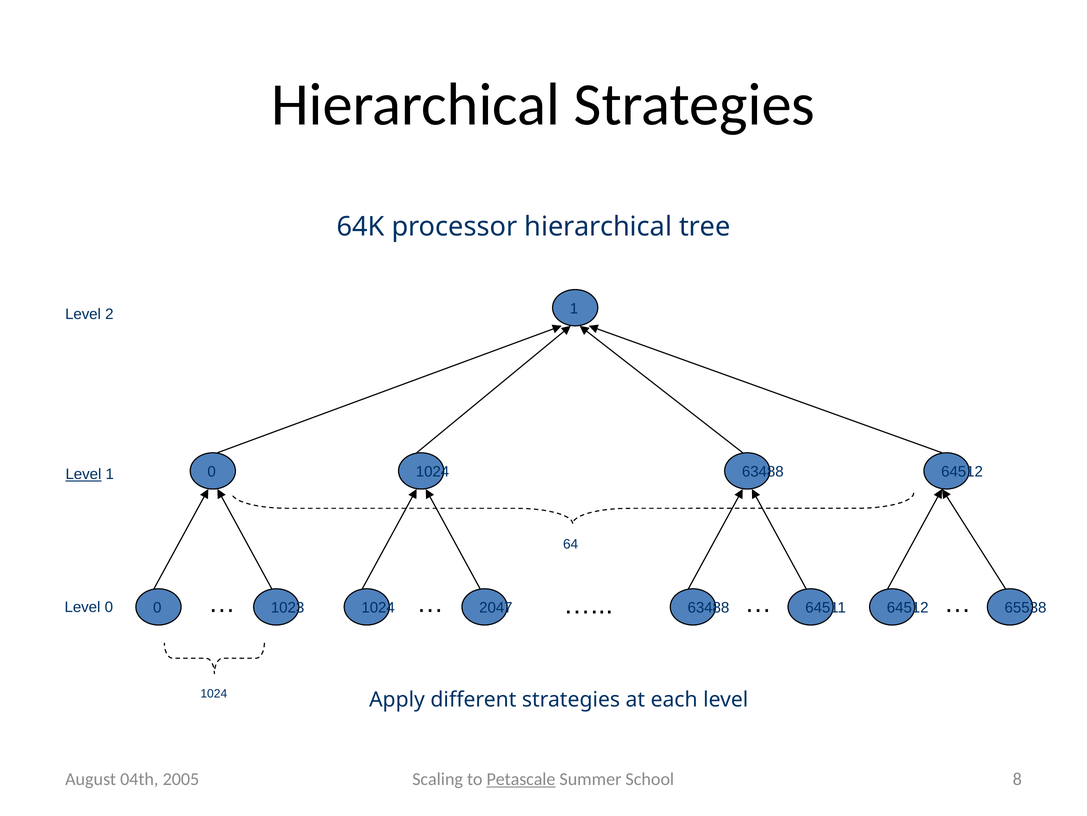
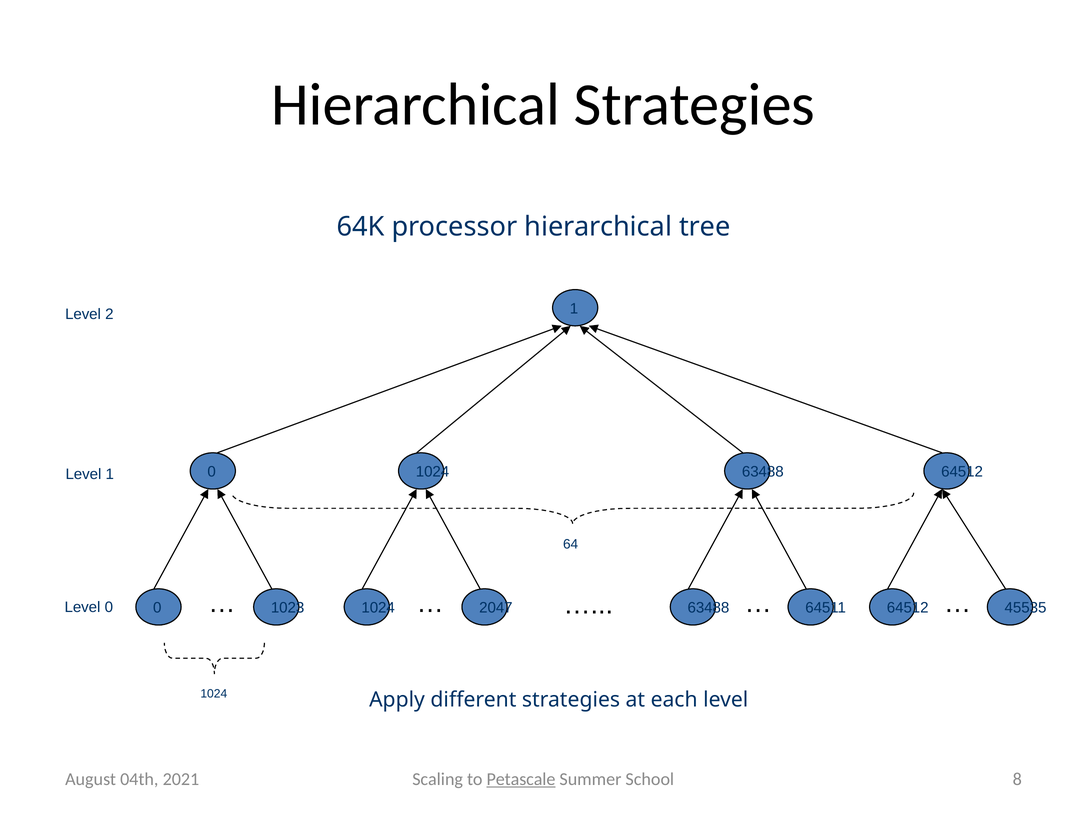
Level underline: present -> none (83, 474)
65538: 65538 -> 45535 (1026, 607)
2005: 2005 -> 2021 (181, 779)
